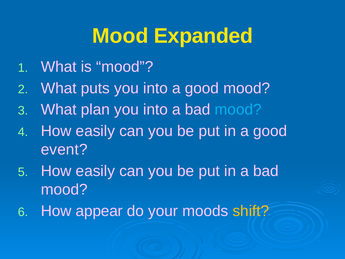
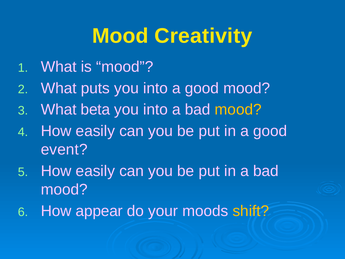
Expanded: Expanded -> Creativity (203, 36)
plan: plan -> beta (95, 110)
mood colour: light blue -> yellow (238, 110)
